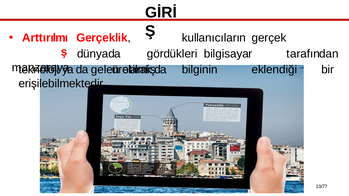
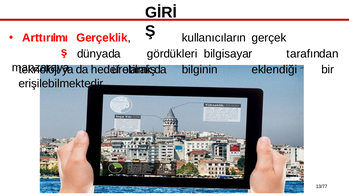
gelen: gelen -> hedef (105, 70)
